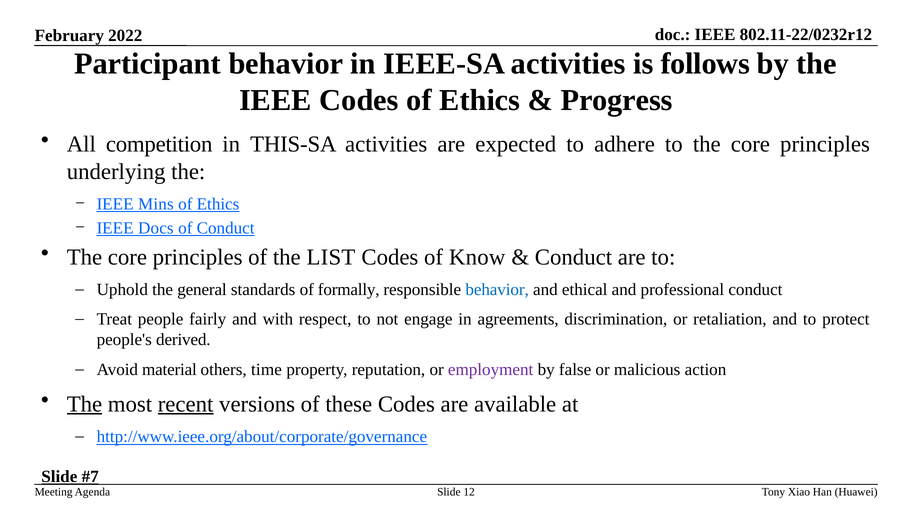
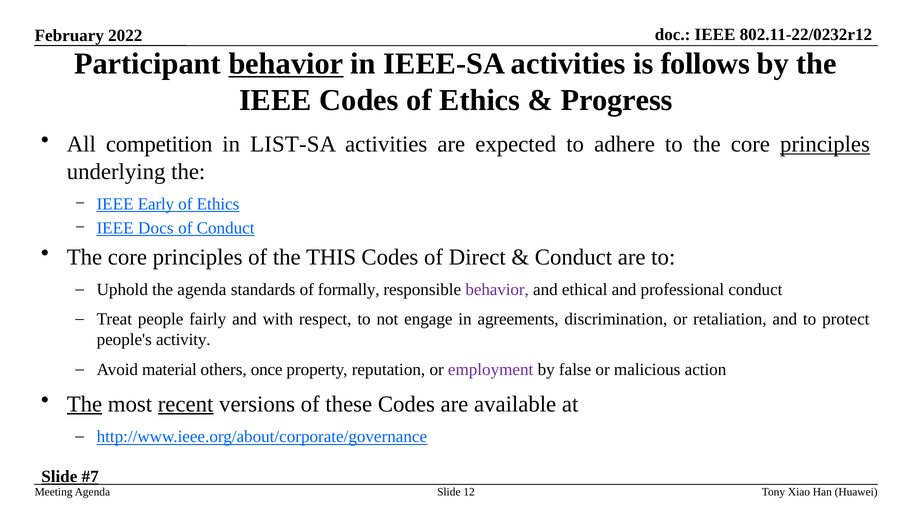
behavior underline: none -> present (286, 64)
THIS-SA: THIS-SA -> LIST-SA (293, 144)
principles underline: none -> present (825, 144)
Mins: Mins -> Early (156, 204)
LIST: LIST -> THIS (331, 257)
Know: Know -> Direct (477, 257)
the general: general -> agenda (202, 290)
behavior colour: blue -> purple (497, 290)
derived: derived -> activity (183, 340)
time: time -> once (267, 369)
